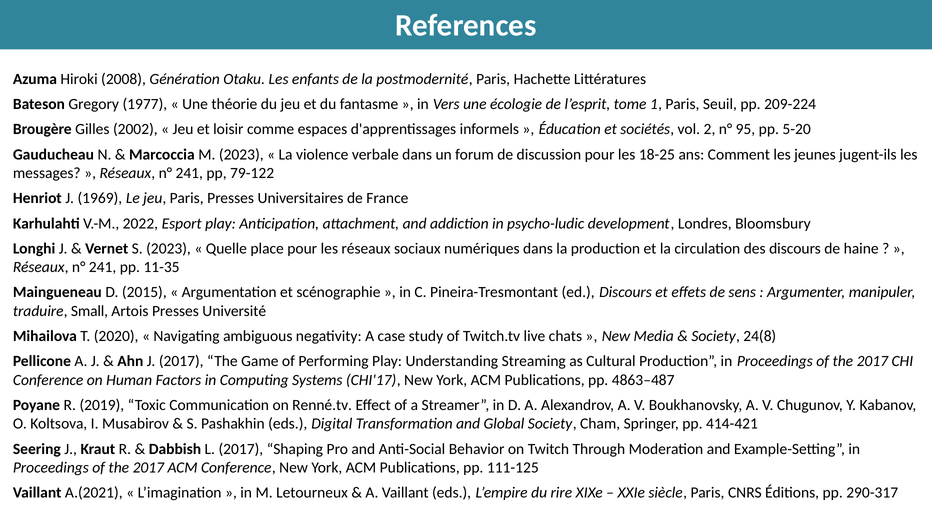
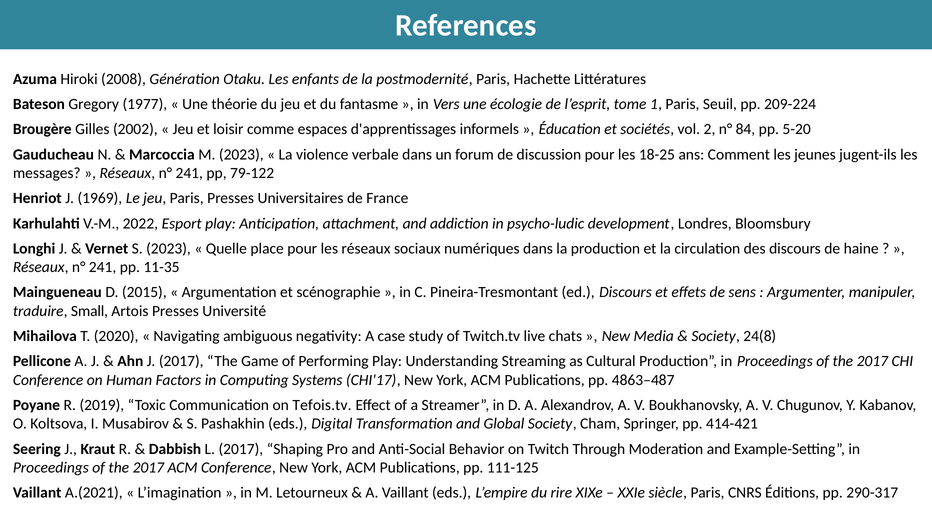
95: 95 -> 84 (745, 129)
Renné.tv: Renné.tv -> Tefois.tv (322, 405)
